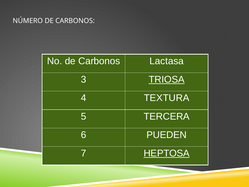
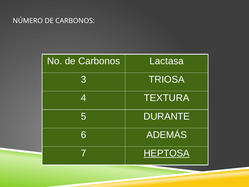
TRIOSA underline: present -> none (167, 79)
TERCERA: TERCERA -> DURANTE (167, 116)
PUEDEN: PUEDEN -> ADEMÁS (167, 135)
